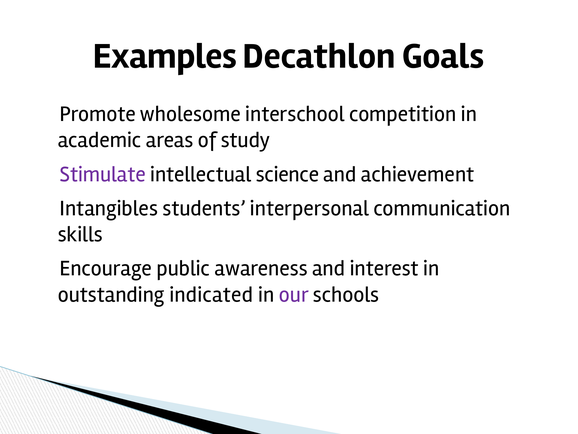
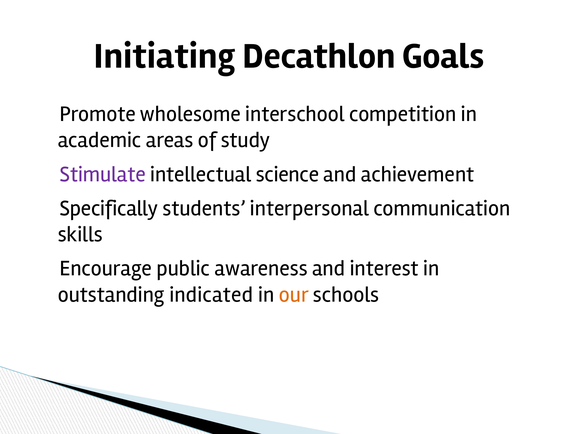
Examples: Examples -> Initiating (165, 56)
Intangibles: Intangibles -> Specifically (109, 208)
our colour: purple -> orange (294, 294)
